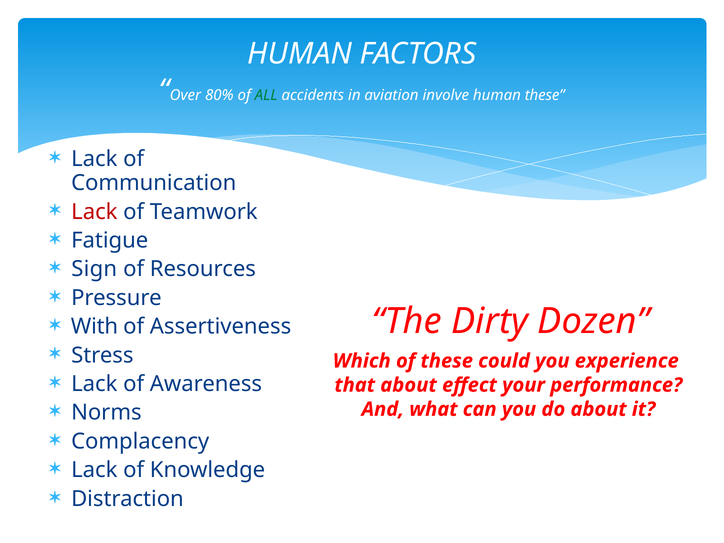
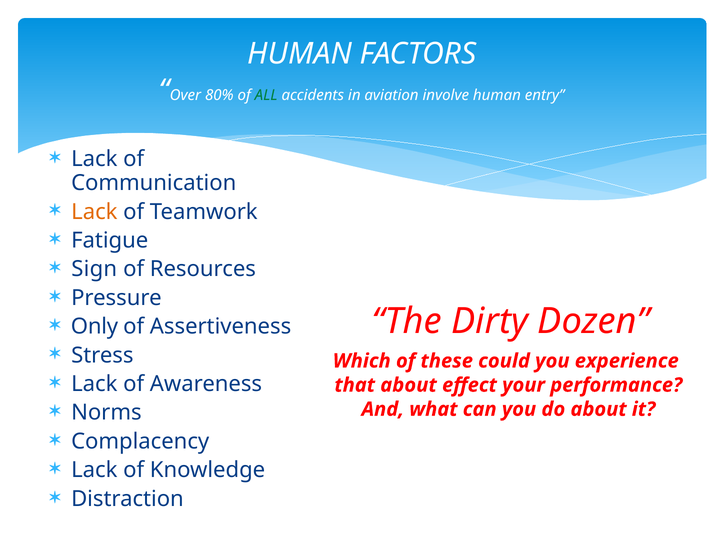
human these: these -> entry (545, 95)
Lack colour: red -> orange (94, 212)
With: With -> Only (94, 327)
